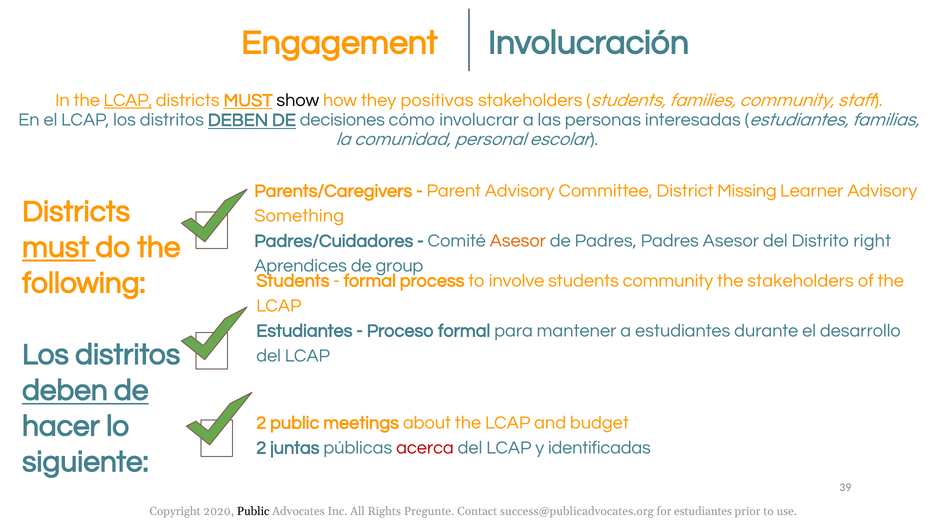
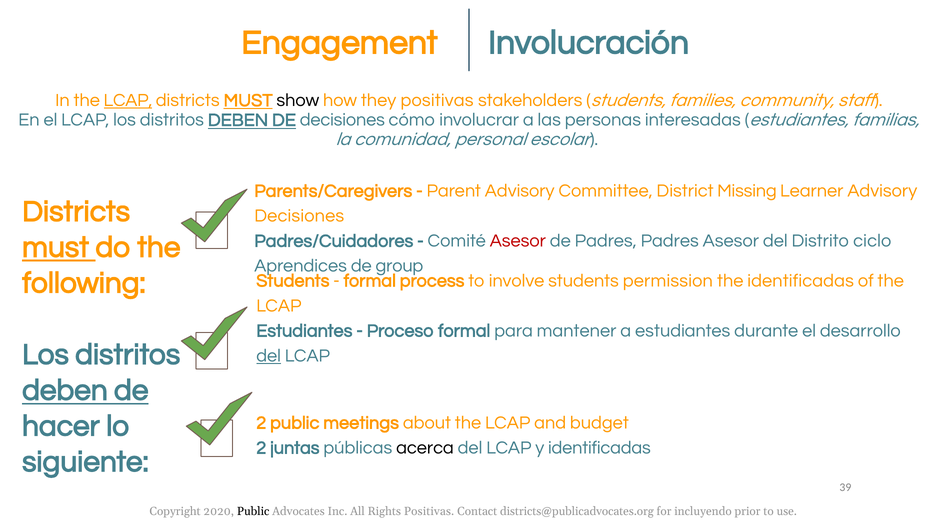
Something: Something -> Decisiones (299, 216)
Asesor colour: orange -> red (518, 241)
right: right -> ciclo (872, 241)
students community: community -> permission (668, 281)
the stakeholders: stakeholders -> identificadas (801, 281)
del underline: none -> present (269, 356)
acerca colour: red -> black (425, 448)
Rights Pregunte: Pregunte -> Positivas (429, 512)
success@publicadvocates.org: success@publicadvocates.org -> districts@publicadvocates.org (577, 512)
for estudiantes: estudiantes -> incluyendo (703, 512)
